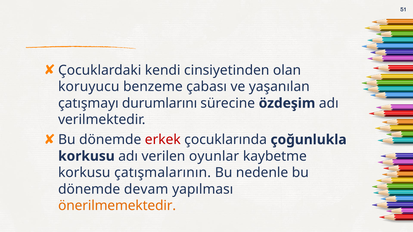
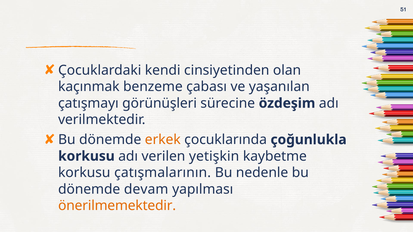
koruyucu: koruyucu -> kaçınmak (89, 87)
durumlarını: durumlarını -> görünüşleri (160, 103)
erkek colour: red -> orange (163, 140)
oyunlar: oyunlar -> yetişkin (214, 156)
